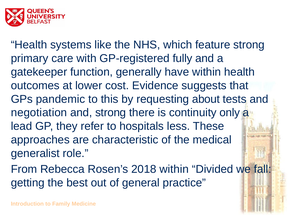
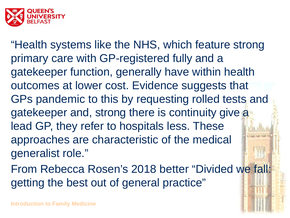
about: about -> rolled (206, 99)
negotiation: negotiation -> gatekeeper (39, 112)
only: only -> give (230, 112)
2018 within: within -> better (174, 169)
